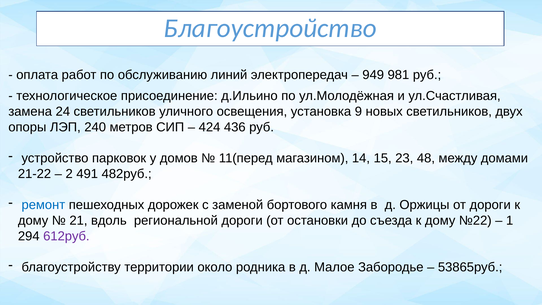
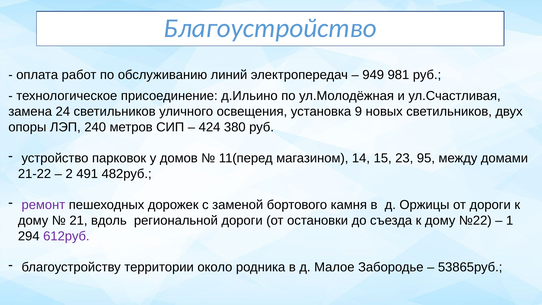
436: 436 -> 380 (235, 127)
48: 48 -> 95 (426, 158)
ремонт colour: blue -> purple (43, 205)
